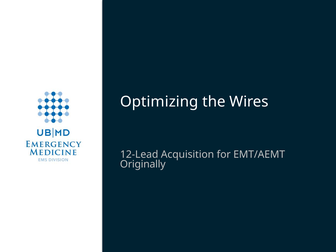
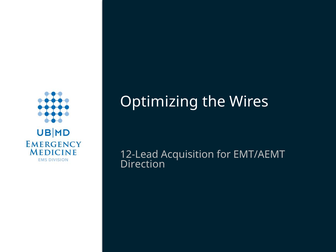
Originally: Originally -> Direction (143, 164)
